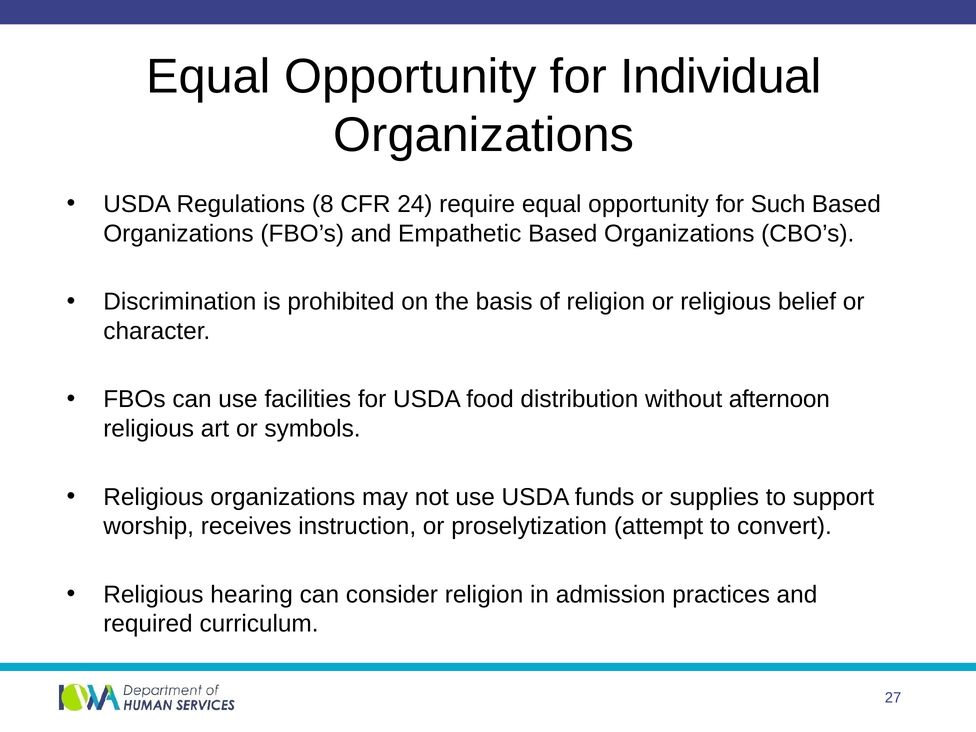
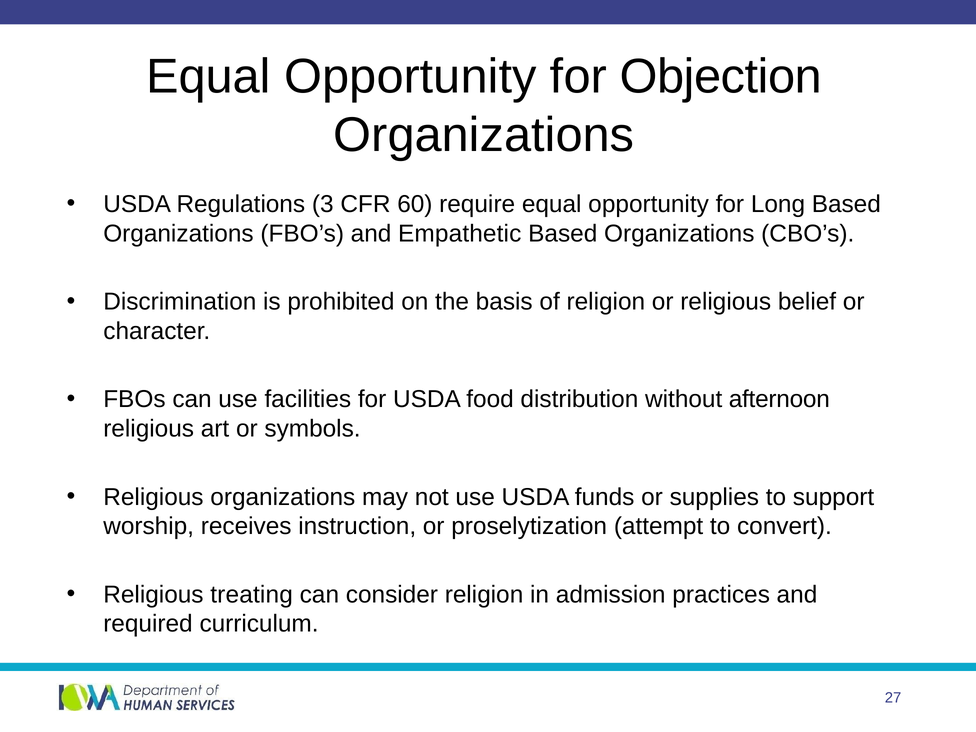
Individual: Individual -> Objection (721, 76)
8: 8 -> 3 (323, 204)
24: 24 -> 60 (415, 204)
Such: Such -> Long (778, 204)
hearing: hearing -> treating (252, 595)
